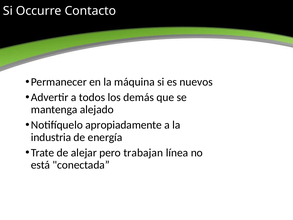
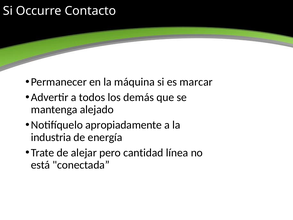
nuevos: nuevos -> marcar (196, 82)
trabajan: trabajan -> cantidad (143, 152)
